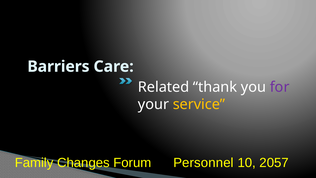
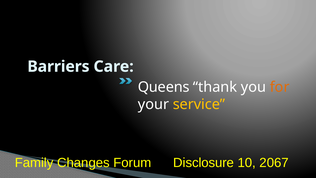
Related: Related -> Queens (164, 87)
for colour: purple -> orange (280, 87)
Personnel: Personnel -> Disclosure (204, 162)
2057: 2057 -> 2067 (274, 162)
